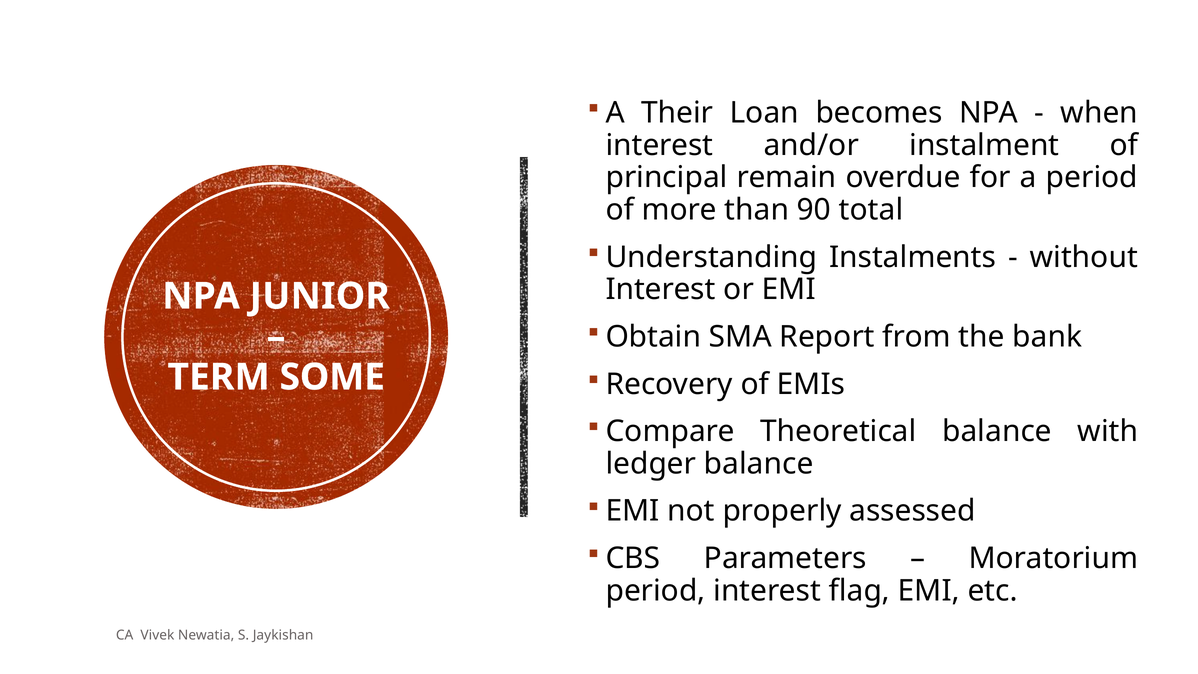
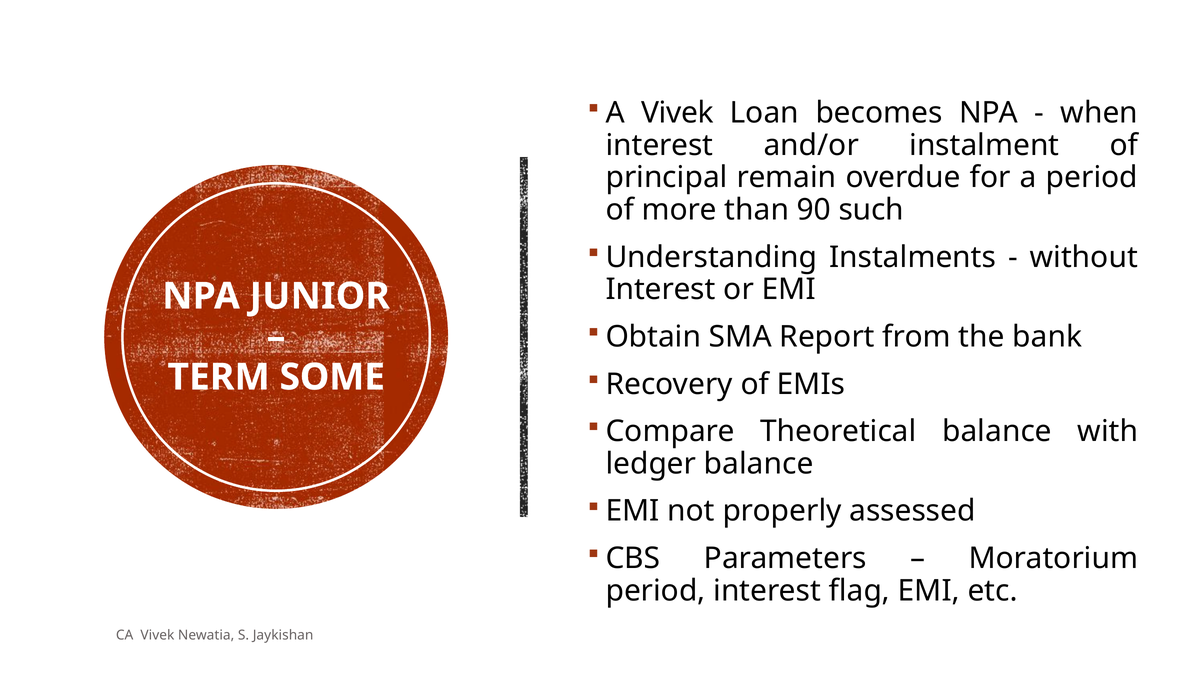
A Their: Their -> Vivek (677, 113)
total: total -> such (871, 210)
